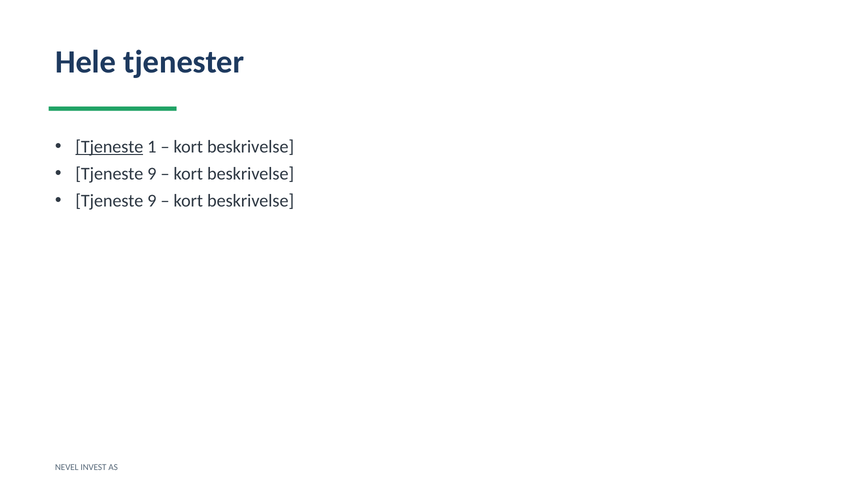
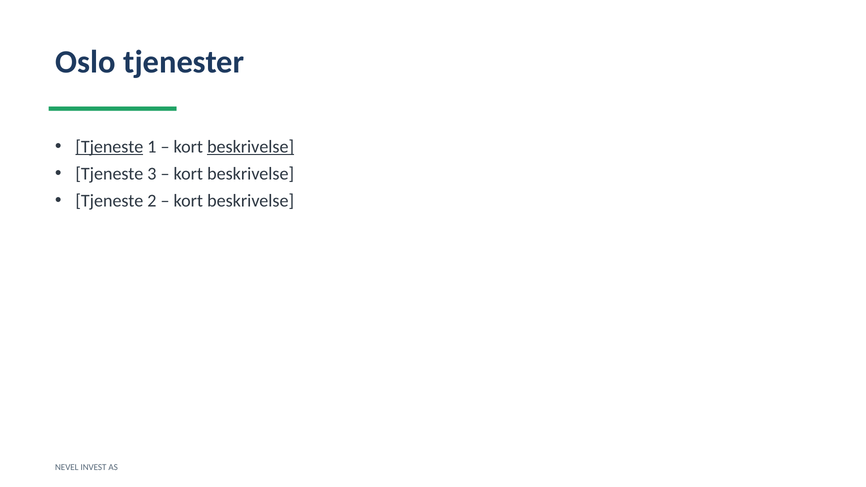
Hele: Hele -> Oslo (85, 62)
beskrivelse underline: none -> present (251, 147)
9: 9 -> 3 (152, 174)
9: 9 -> 2 (152, 201)
